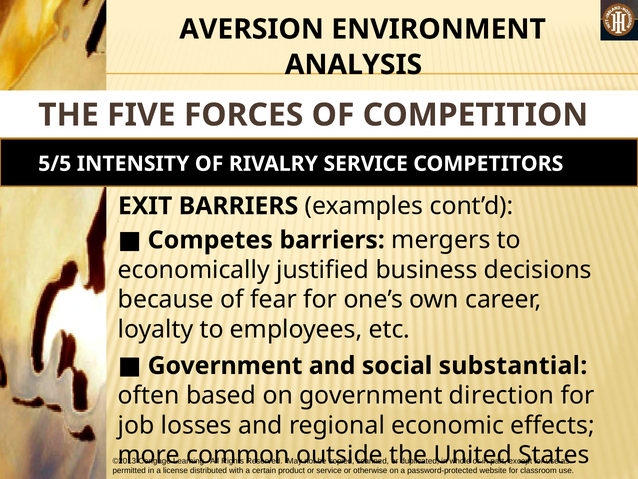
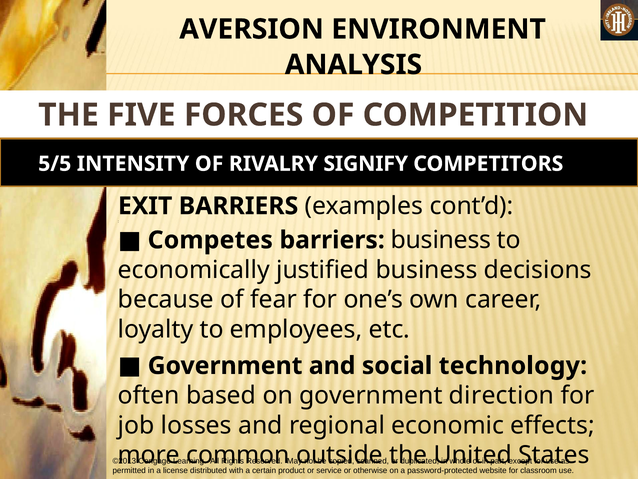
RIVALRY SERVICE: SERVICE -> SIGNIFY (366, 164)
barriers mergers: mergers -> business (441, 240)
substantial: substantial -> technology (513, 365)
